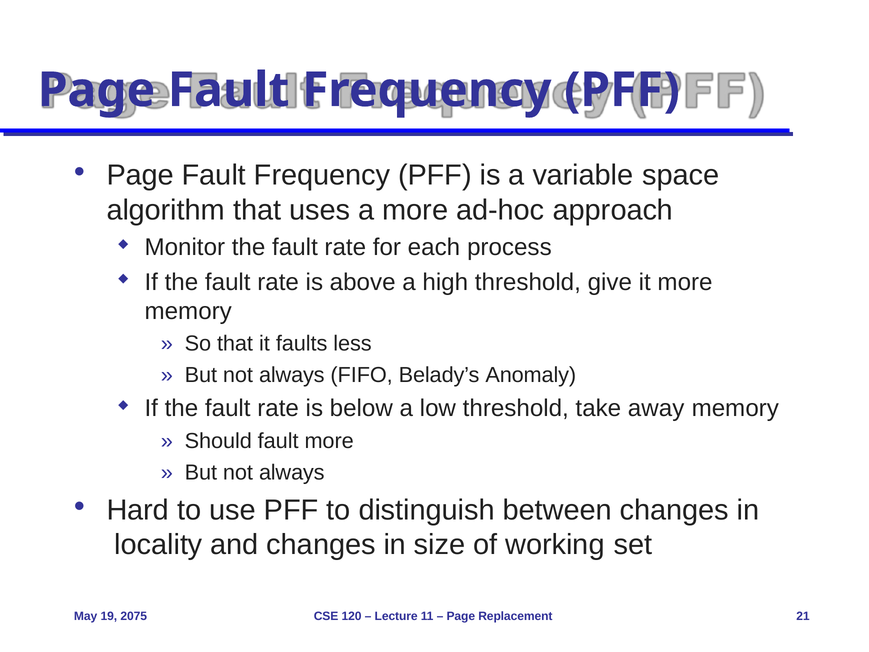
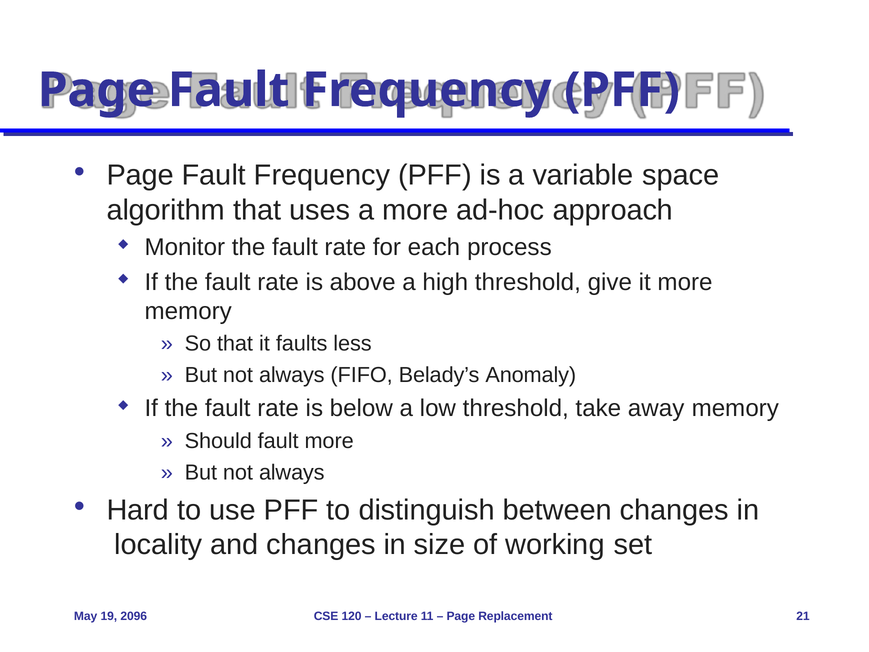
2075: 2075 -> 2096 (134, 616)
